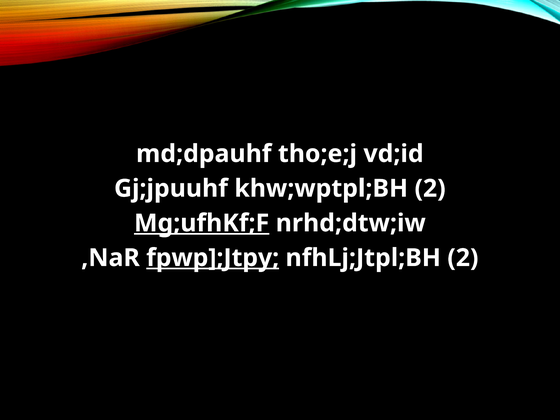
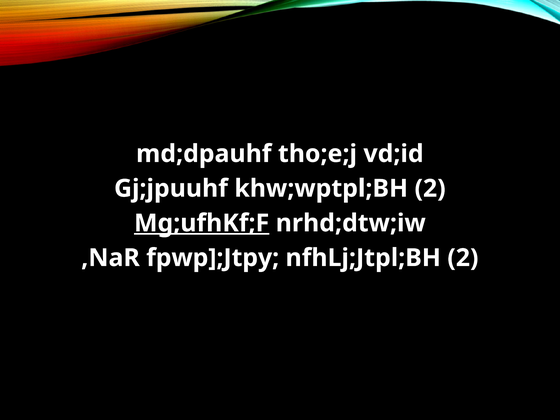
fpwp];Jtpy underline: present -> none (213, 258)
